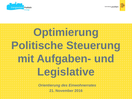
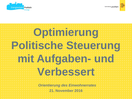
Legislative: Legislative -> Verbessert (66, 72)
